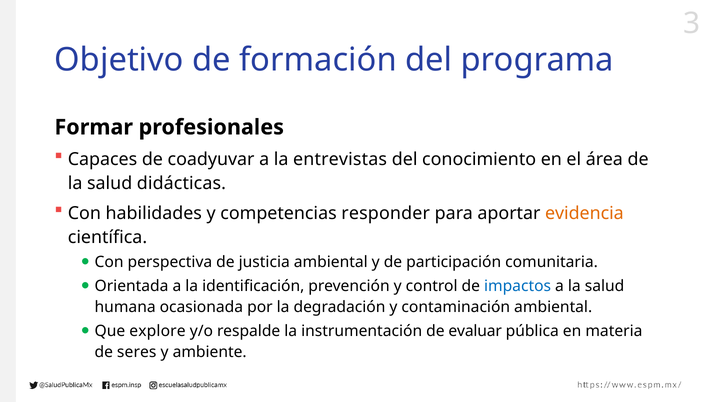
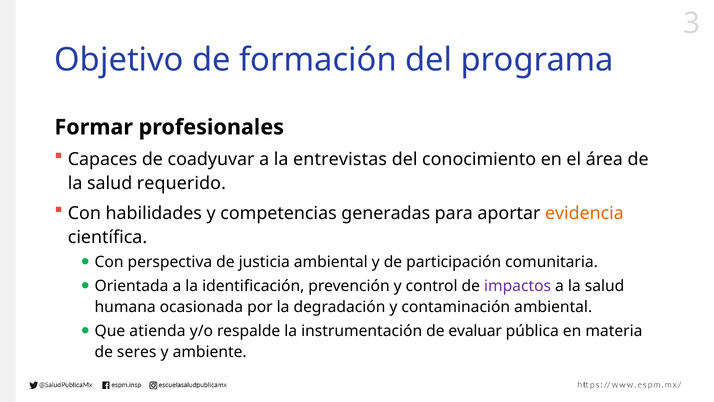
didácticas: didácticas -> requerido (181, 183)
responder: responder -> generadas (386, 213)
impactos colour: blue -> purple (518, 286)
explore: explore -> atienda (157, 331)
